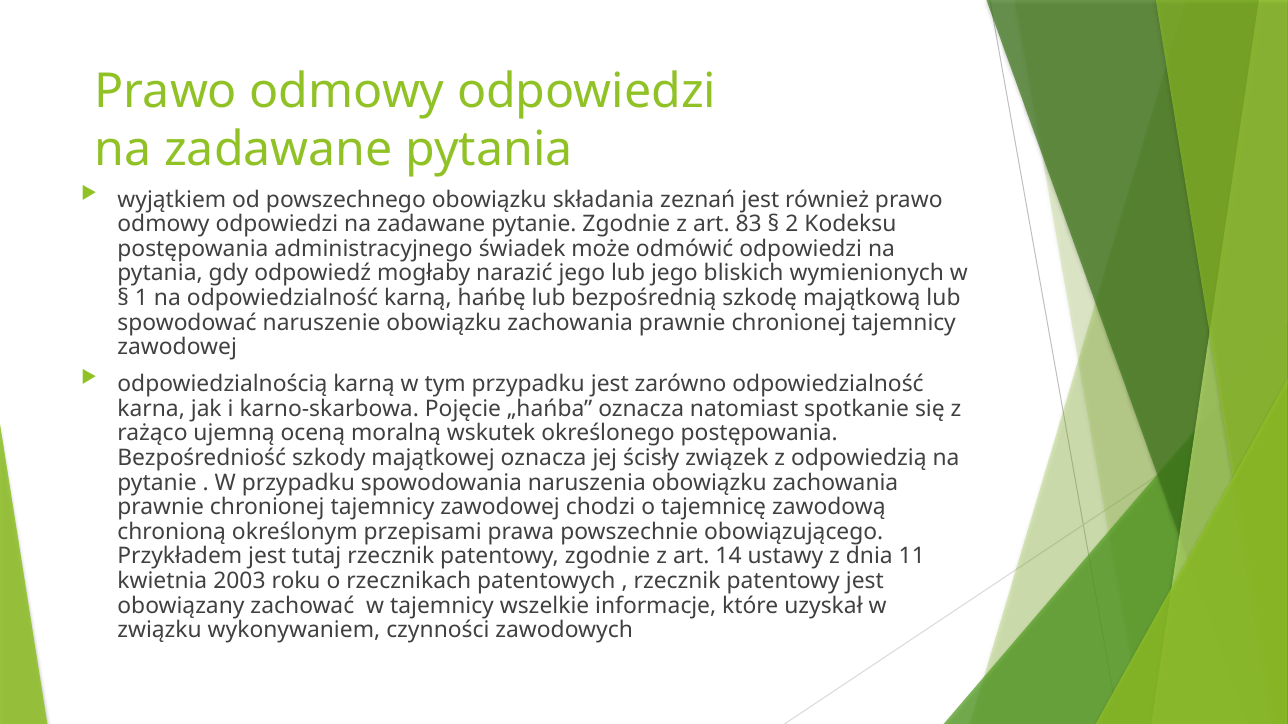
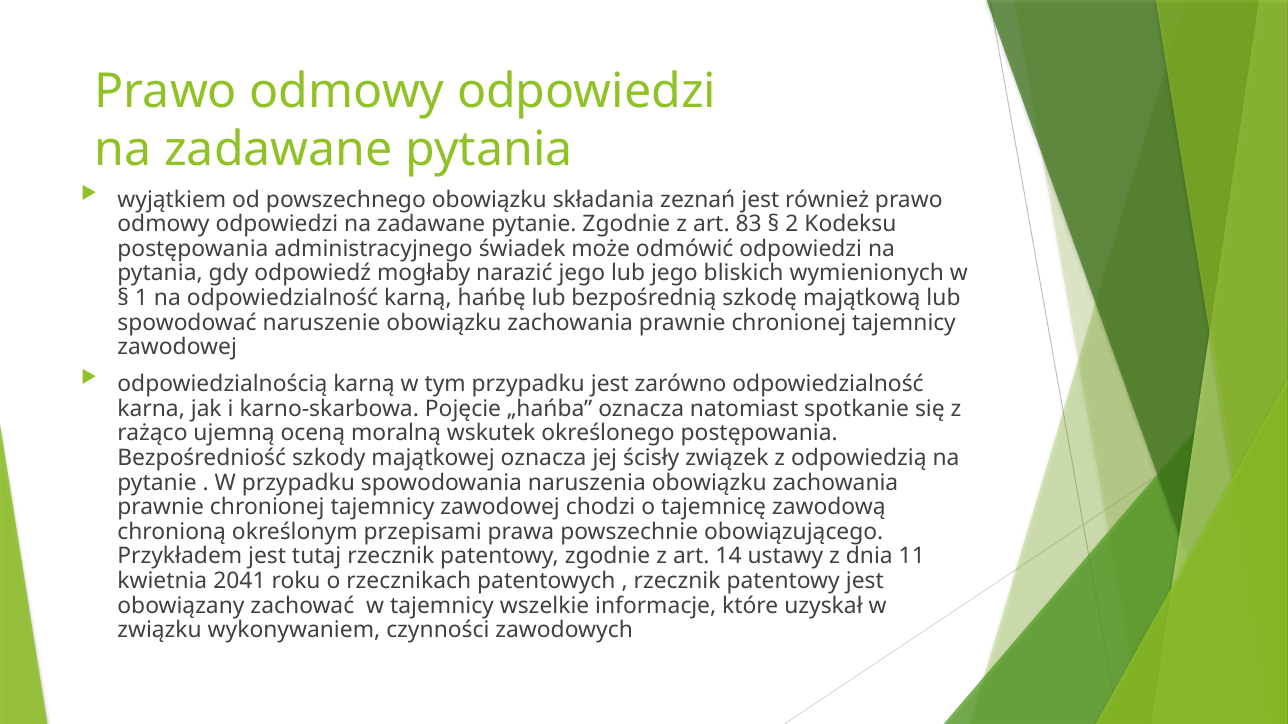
2003: 2003 -> 2041 (239, 581)
